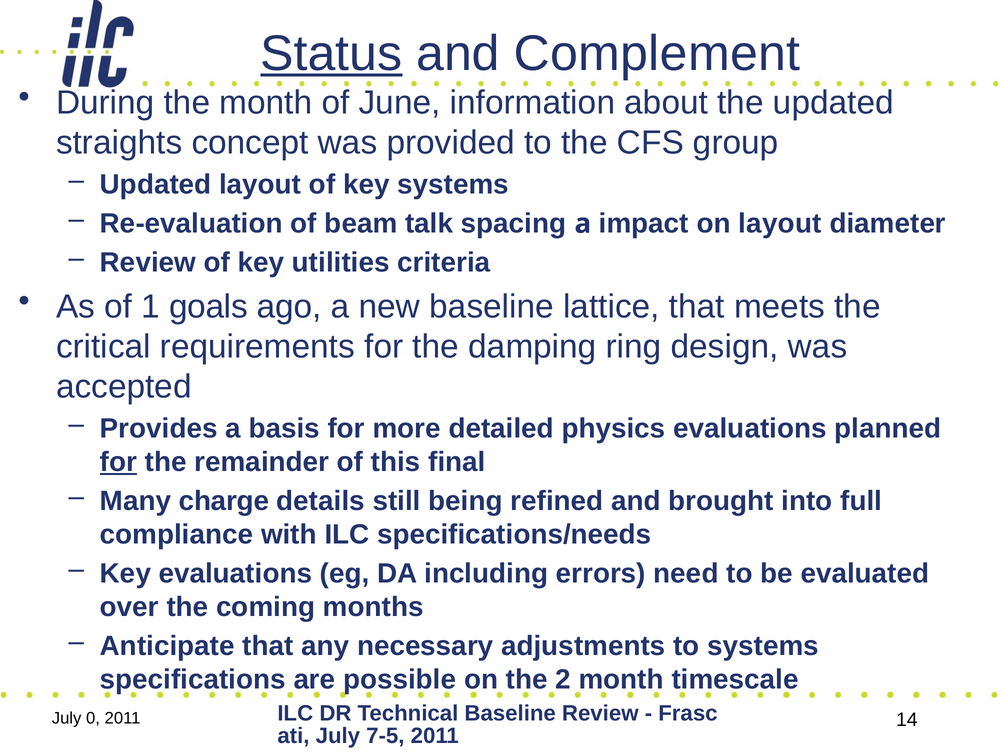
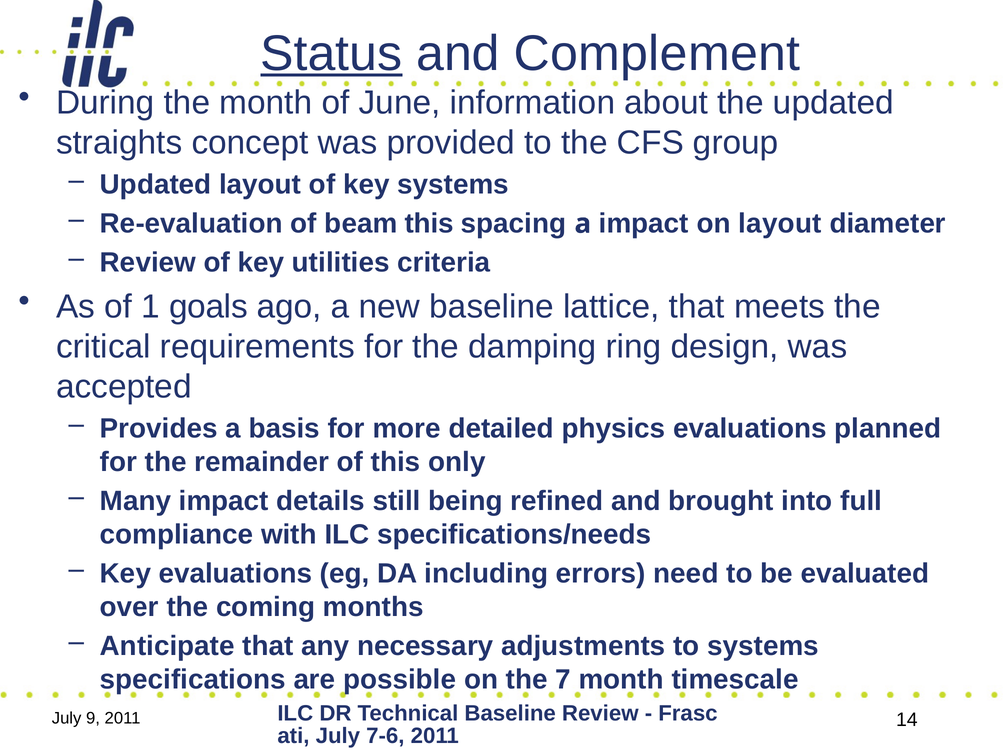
beam talk: talk -> this (429, 224)
for underline: present -> none (118, 462)
final: final -> only (457, 462)
Many charge: charge -> impact (224, 501)
2: 2 -> 7 (563, 680)
0: 0 -> 9 (93, 718)
7-5: 7-5 -> 7-6 (385, 736)
